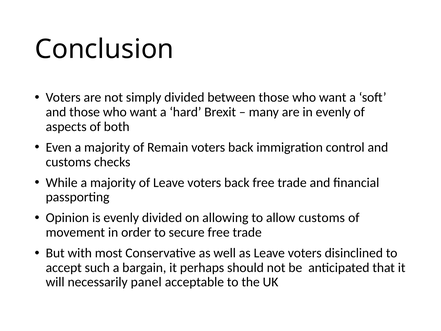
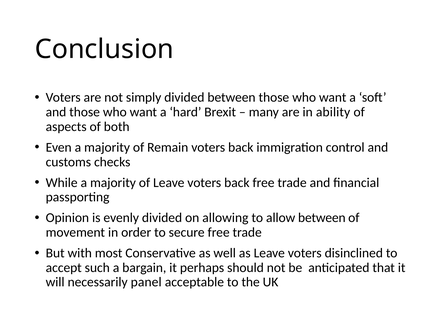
in evenly: evenly -> ability (333, 112)
allow customs: customs -> between (322, 218)
